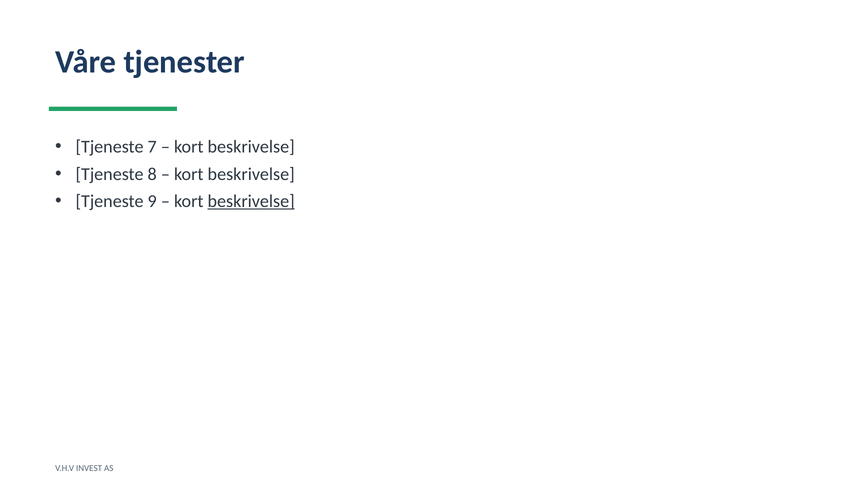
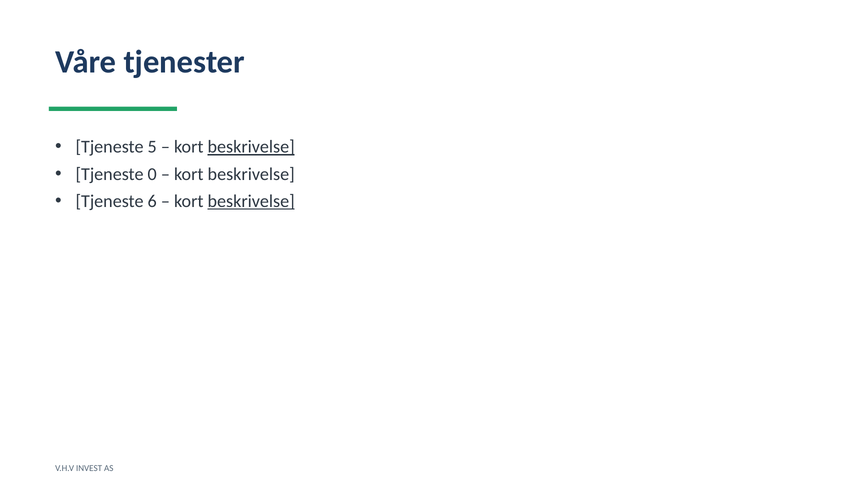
7: 7 -> 5 (152, 147)
beskrivelse underline: none -> present (251, 147)
8: 8 -> 0 (152, 174)
9: 9 -> 6 (152, 201)
